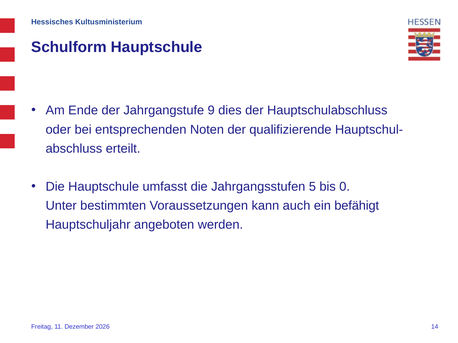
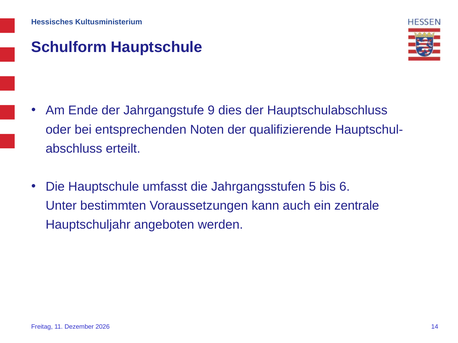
0: 0 -> 6 (345, 187)
befähigt: befähigt -> zentrale (357, 206)
